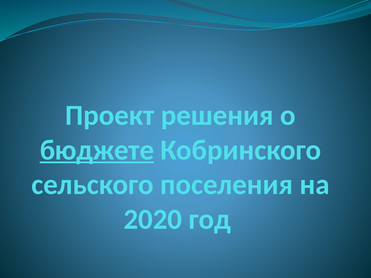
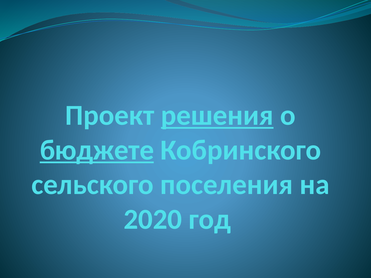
решения underline: none -> present (217, 116)
